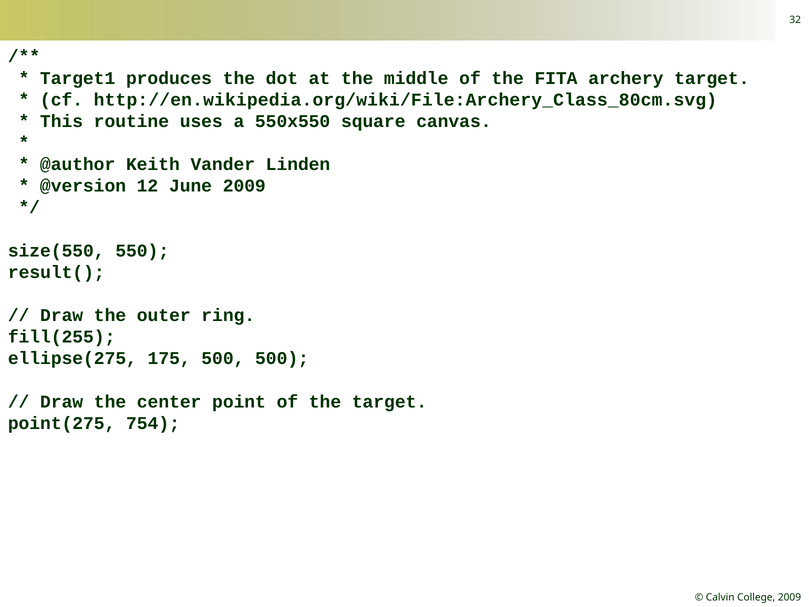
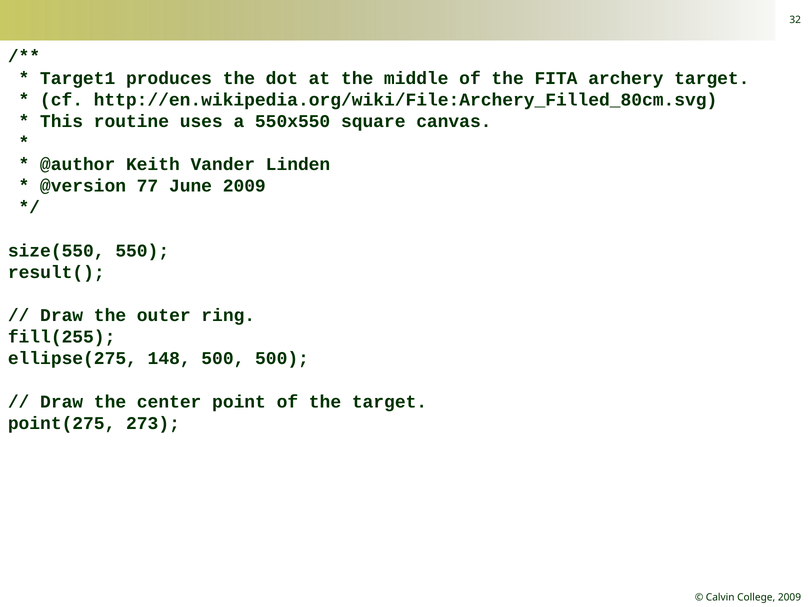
http://en.wikipedia.org/wiki/File:Archery_Class_80cm.svg: http://en.wikipedia.org/wiki/File:Archery_Class_80cm.svg -> http://en.wikipedia.org/wiki/File:Archery_Filled_80cm.svg (406, 100)
12: 12 -> 77 (147, 186)
175: 175 -> 148 (169, 358)
754: 754 -> 273 (153, 423)
